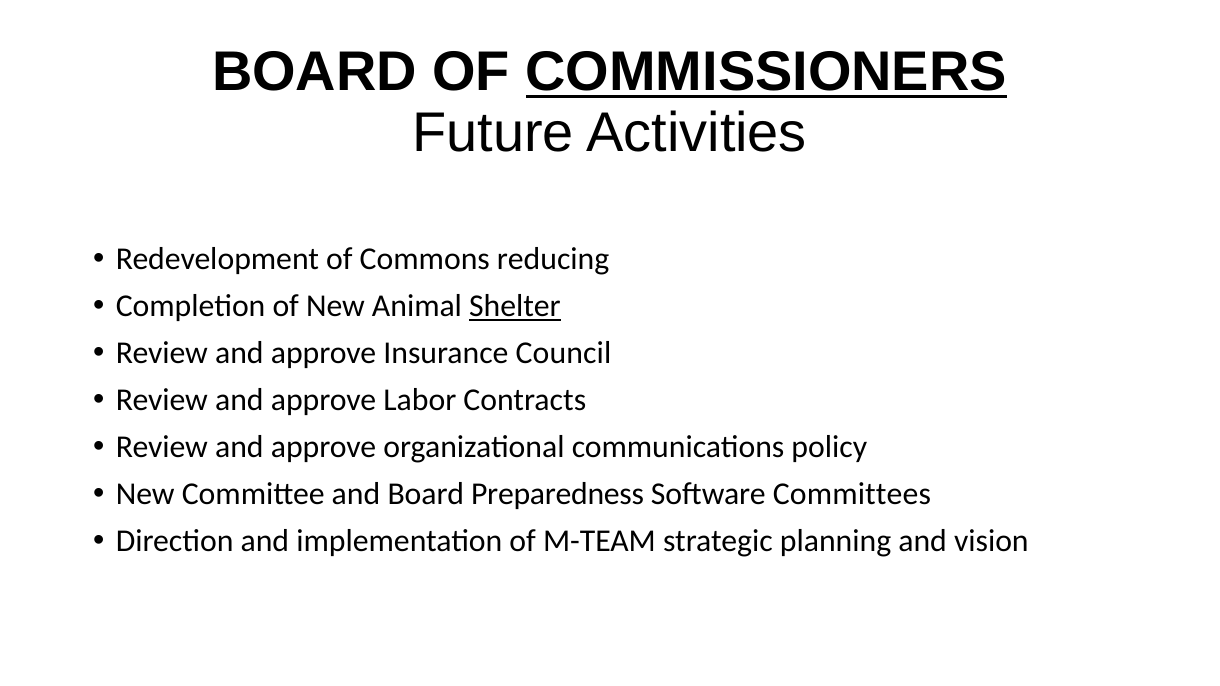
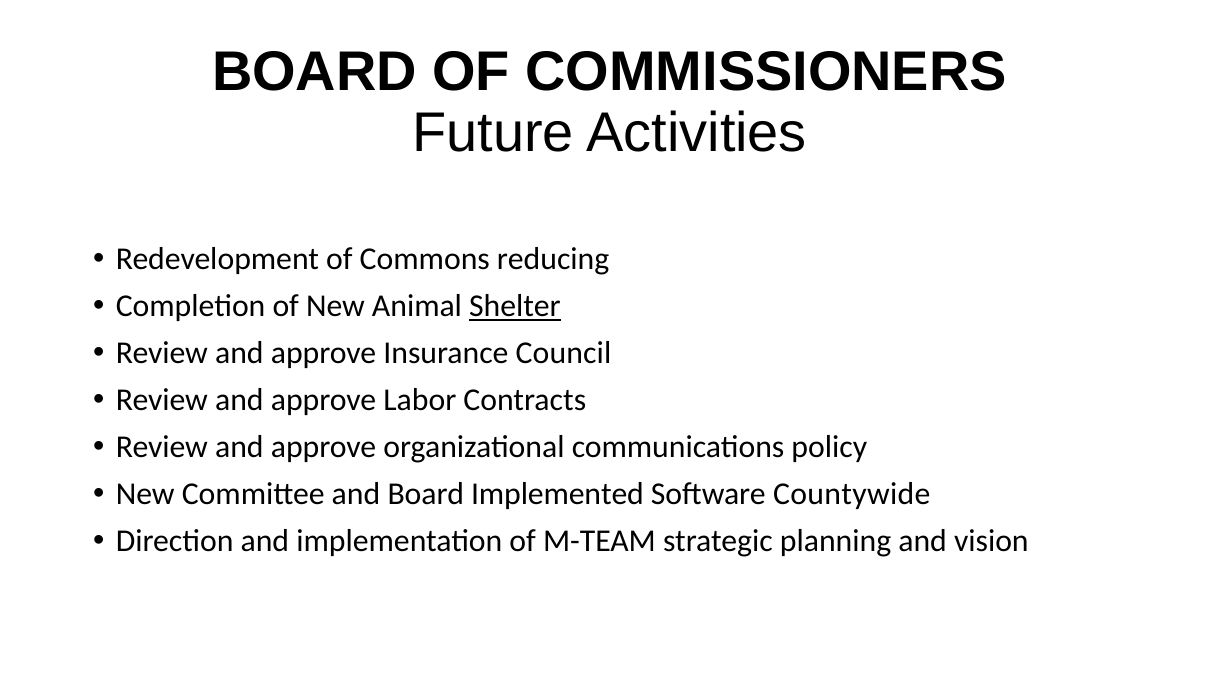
COMMISSIONERS underline: present -> none (766, 72)
Preparedness: Preparedness -> Implemented (557, 495)
Committees: Committees -> Countywide (852, 495)
